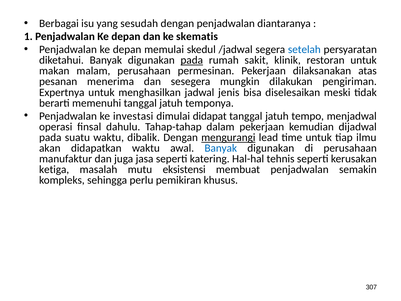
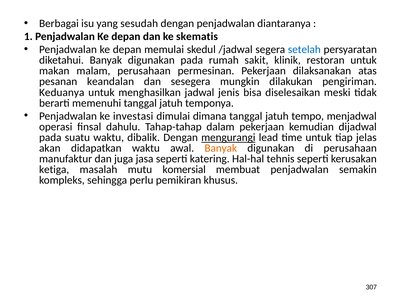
pada underline: present -> none (192, 60)
menerima: menerima -> keandalan (111, 82)
Expertnya: Expertnya -> Keduanya (62, 92)
didapat: didapat -> dimana (210, 116)
ilmu: ilmu -> jelas (366, 137)
Banyak colour: blue -> orange (221, 148)
eksistensi: eksistensi -> komersial (184, 169)
